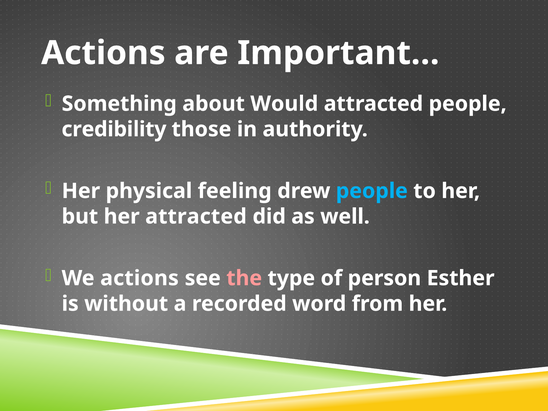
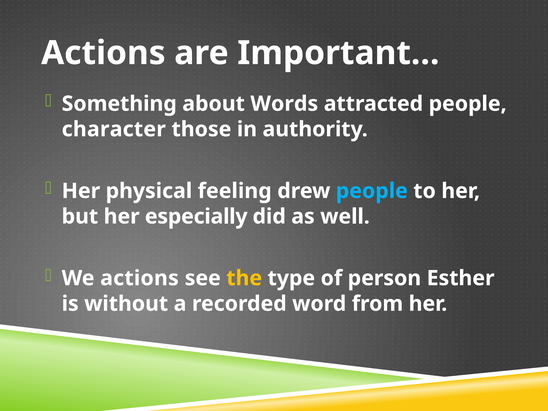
Would: Would -> Words (284, 104)
credibility: credibility -> character (114, 129)
her attracted: attracted -> especially (196, 217)
the colour: pink -> yellow (244, 278)
